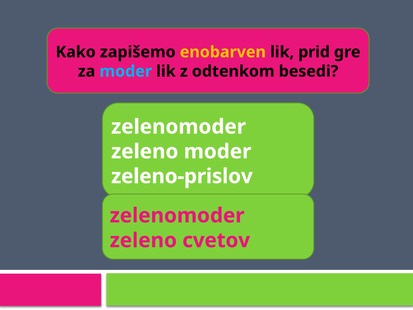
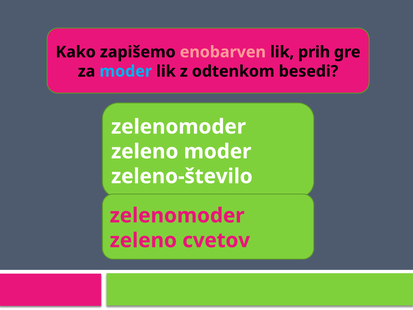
enobarven colour: yellow -> pink (223, 52)
prid: prid -> prih (314, 52)
zeleno-prislov: zeleno-prislov -> zeleno-število (182, 176)
